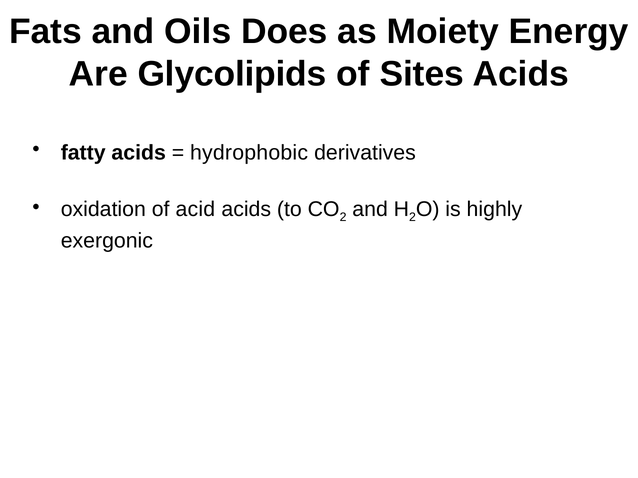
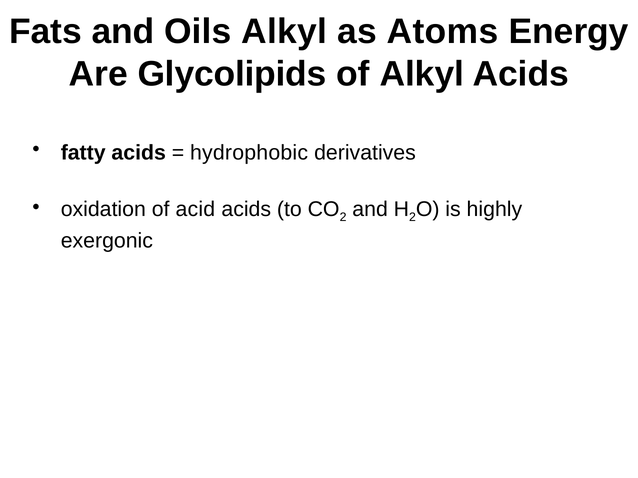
Oils Does: Does -> Alkyl (284, 32)
Moiety: Moiety -> Atoms (443, 32)
of Sites: Sites -> Alkyl (422, 74)
